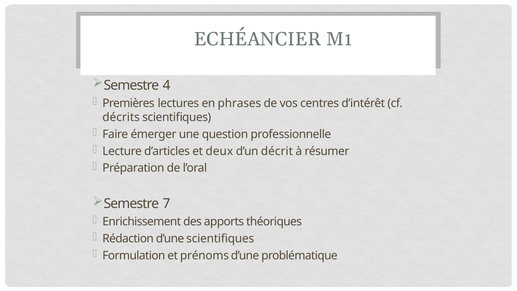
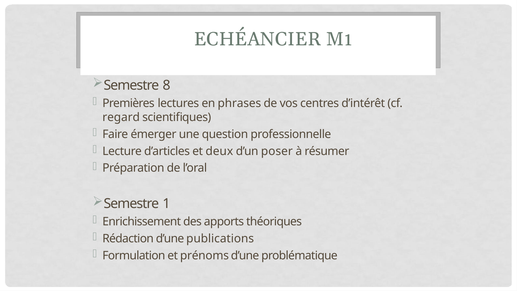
4: 4 -> 8 (167, 85)
décrits: décrits -> regard (121, 117)
décrit: décrit -> poser (277, 151)
7: 7 -> 1 (166, 204)
d’une scientifiques: scientifiques -> publications (220, 238)
